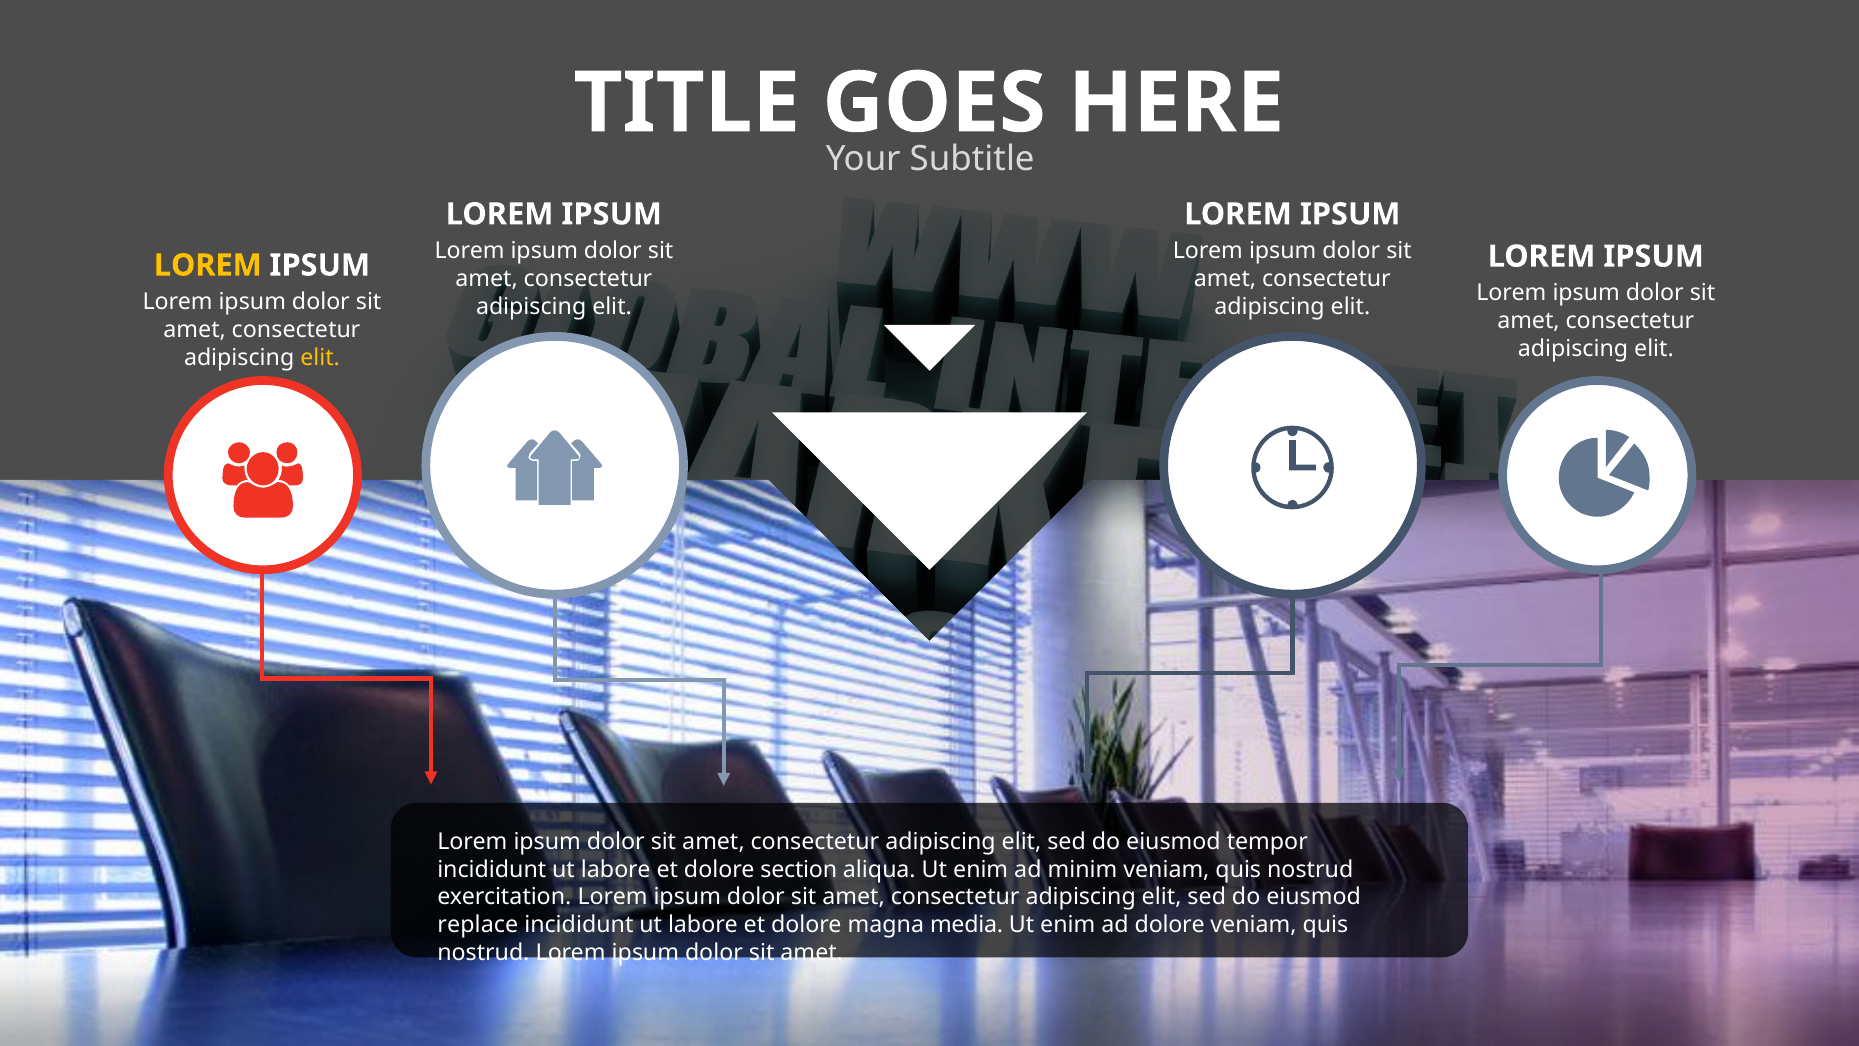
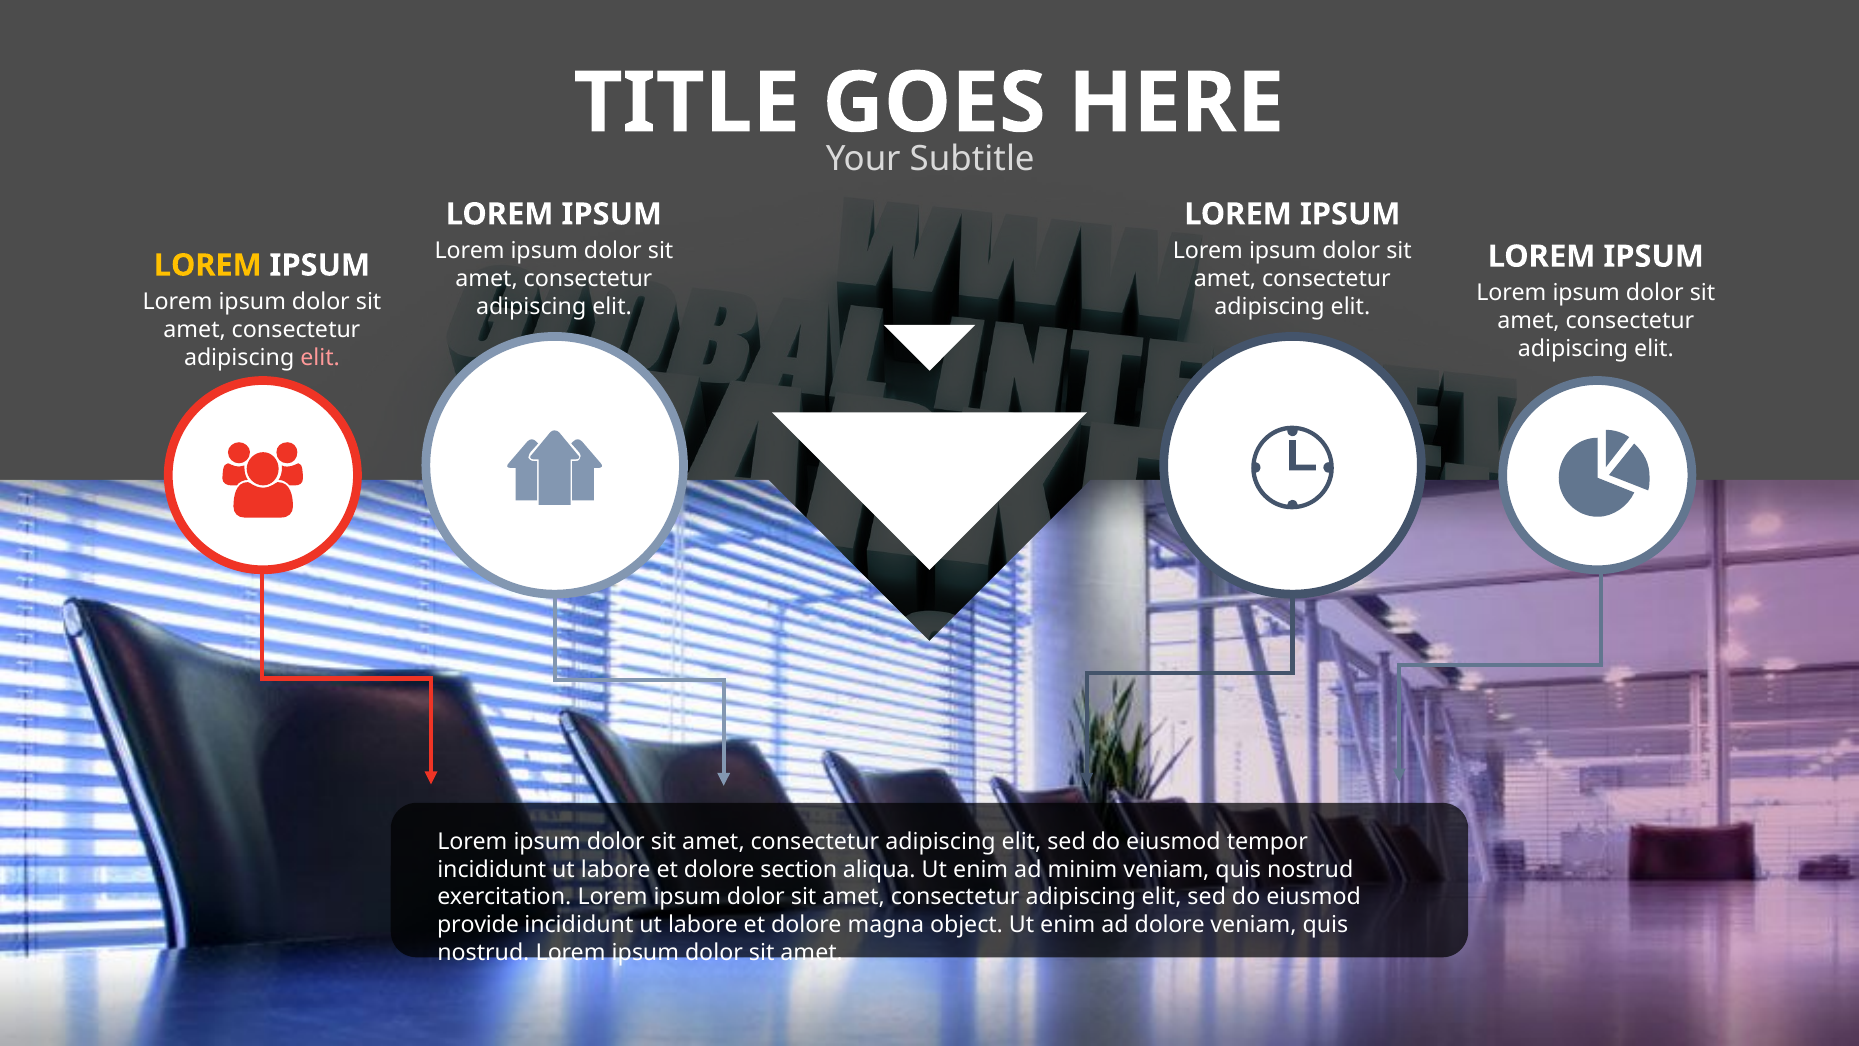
elit colour: yellow -> pink (320, 358)
replace: replace -> provide (478, 925)
media: media -> object (966, 925)
